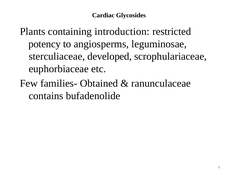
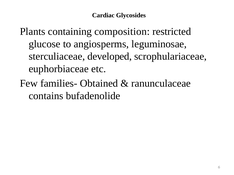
introduction: introduction -> composition (122, 32)
potency: potency -> glucose (45, 44)
